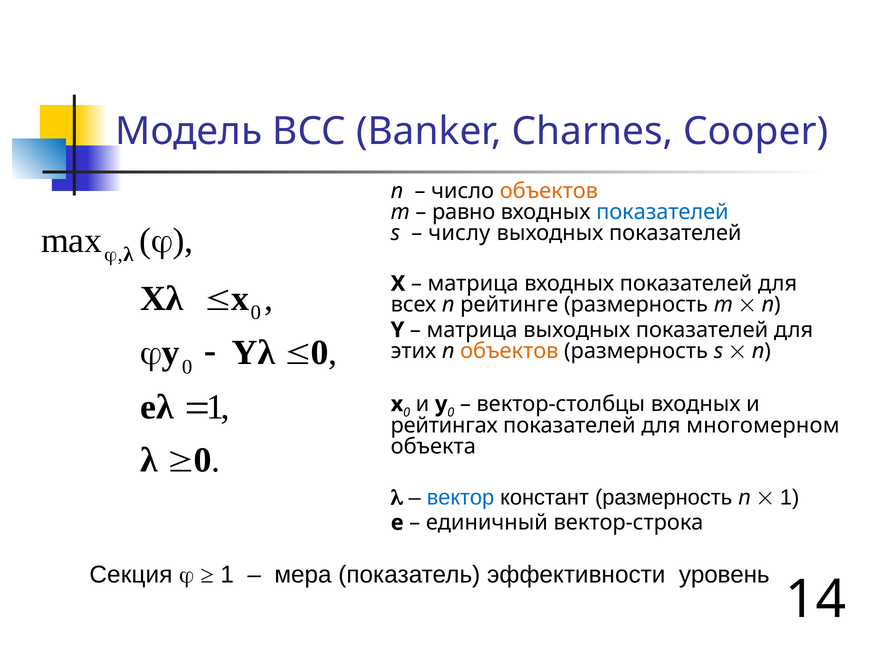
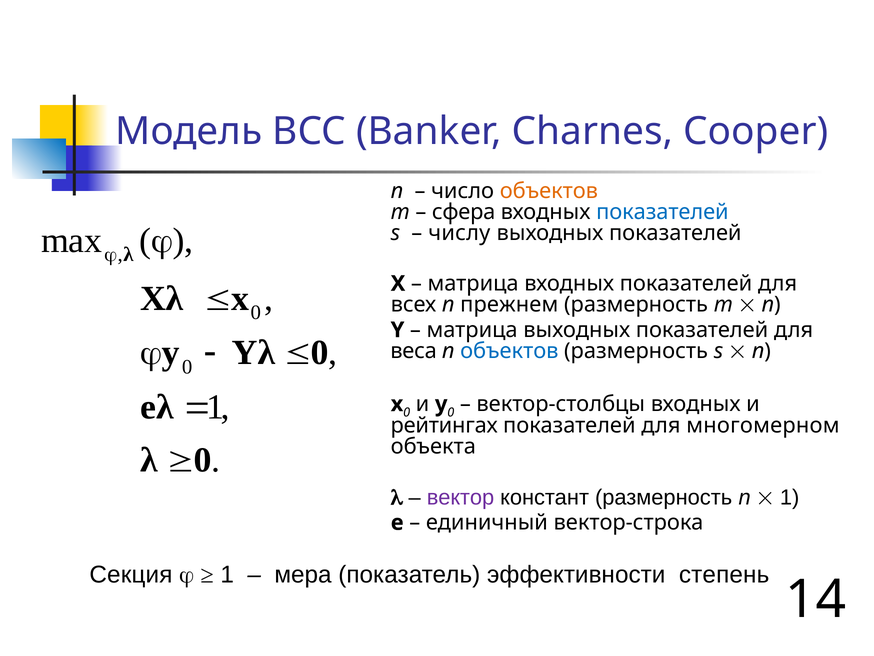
равно: равно -> сфера (464, 212)
рейтинге: рейтинге -> прежнем (509, 304)
этих: этих -> веса (414, 351)
объектов colour: orange -> blue (509, 351)
вектор colour: blue -> purple (460, 497)
уровень: уровень -> степень (724, 574)
